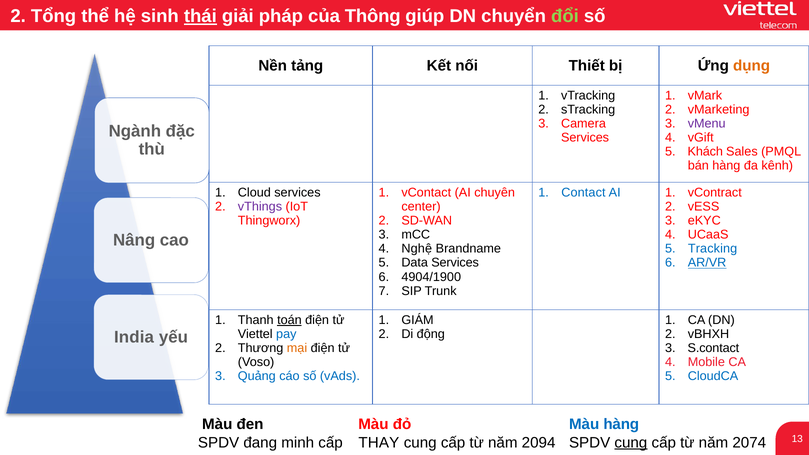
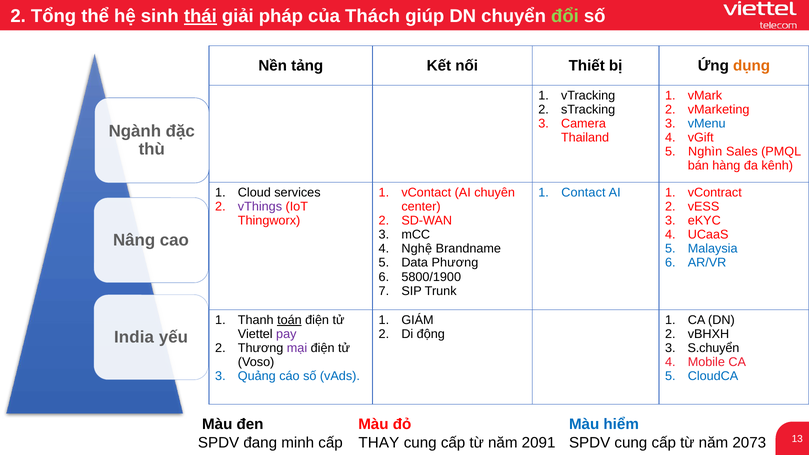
Thông: Thông -> Thách (373, 16)
vMenu colour: purple -> blue (707, 124)
Services: Services -> Thailand (585, 138)
Khách: Khách -> Nghìn (705, 152)
Tracking: Tracking -> Malaysia (713, 249)
Data Services: Services -> Phương (455, 263)
AR/VR underline: present -> none (707, 263)
4904/1900: 4904/1900 -> 5800/1900 (431, 277)
pay colour: blue -> purple (286, 334)
mại colour: orange -> purple (297, 348)
S.contact: S.contact -> S.chuyển (713, 348)
Màu hàng: hàng -> hiểm (621, 424)
2094: 2094 -> 2091 (539, 443)
cung underline: present -> none (631, 443)
2074: 2074 -> 2073 (749, 443)
